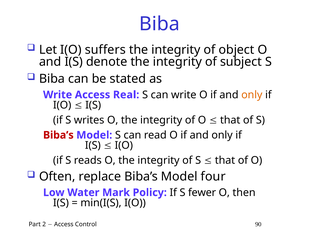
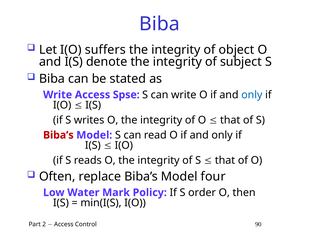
Real: Real -> Spse (126, 94)
only colour: orange -> blue (252, 94)
fewer: fewer -> order (202, 192)
